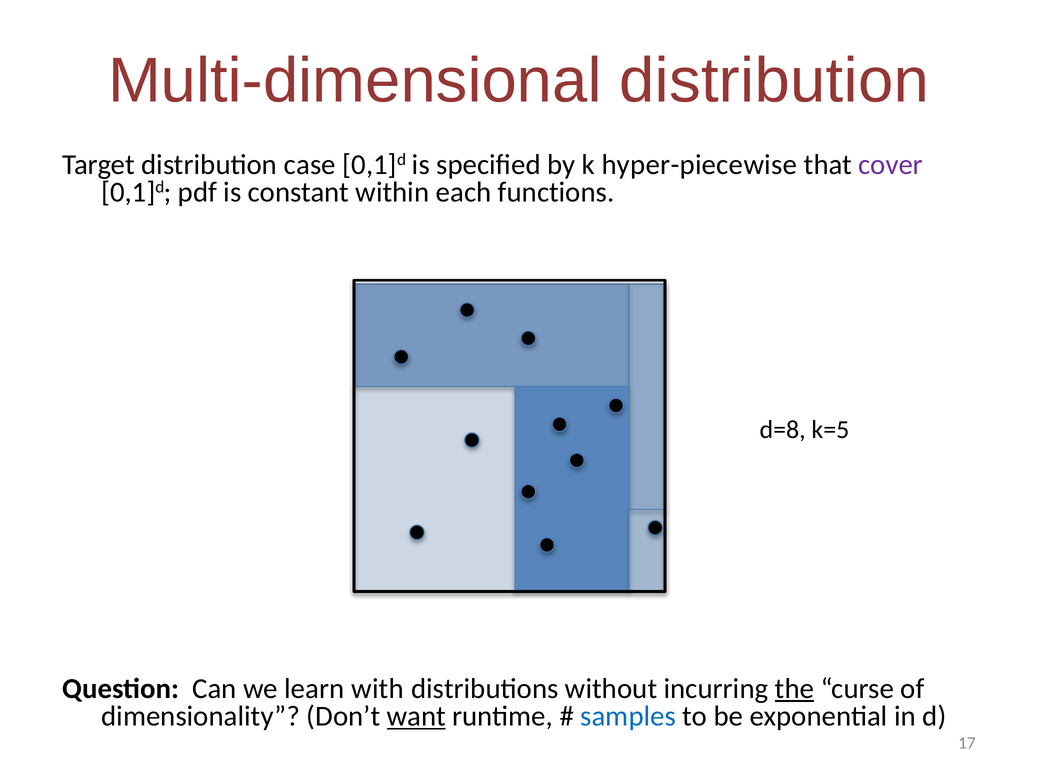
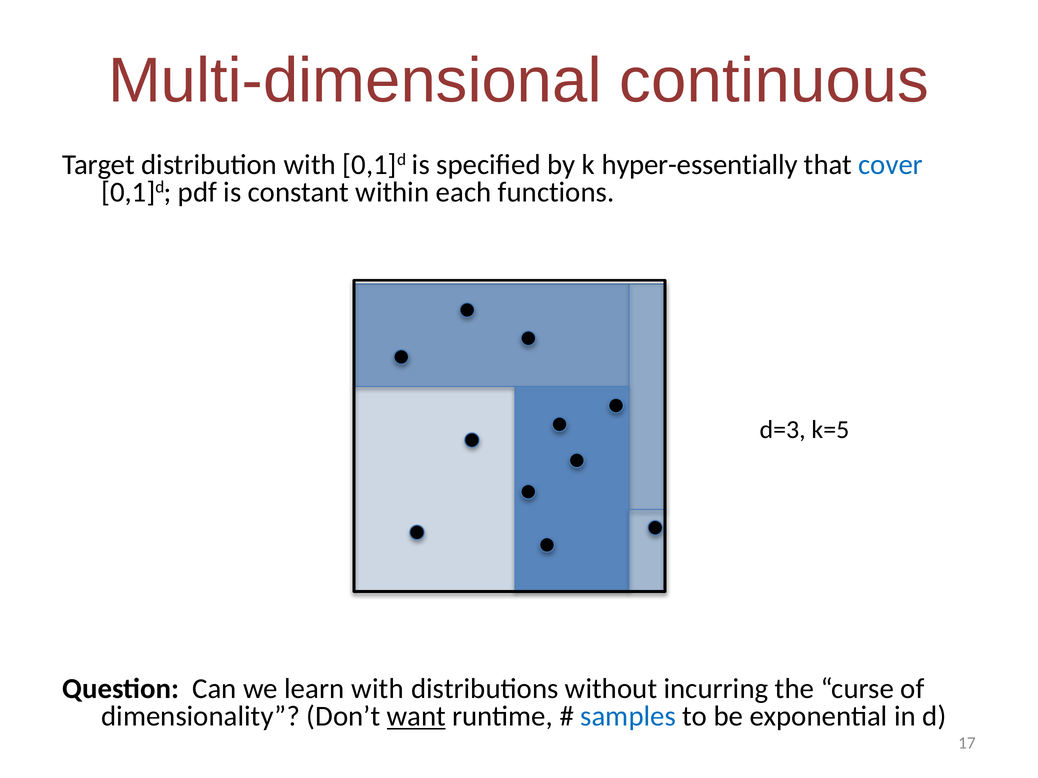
Multi-dimensional distribution: distribution -> continuous (774, 81)
distribution case: case -> with (310, 165)
hyper-piecewise: hyper-piecewise -> hyper-essentially (700, 165)
cover colour: purple -> blue (891, 165)
d=8: d=8 -> d=3 (783, 430)
the underline: present -> none (795, 689)
